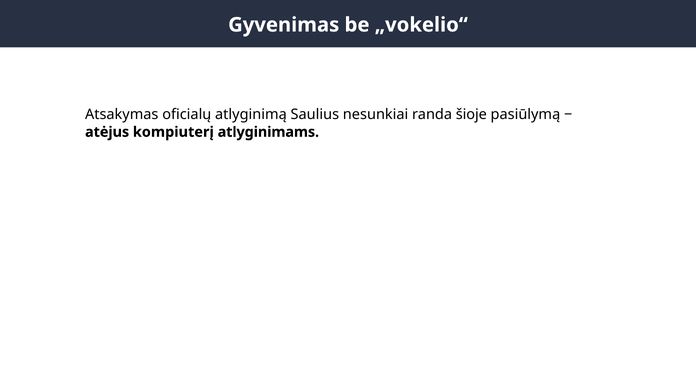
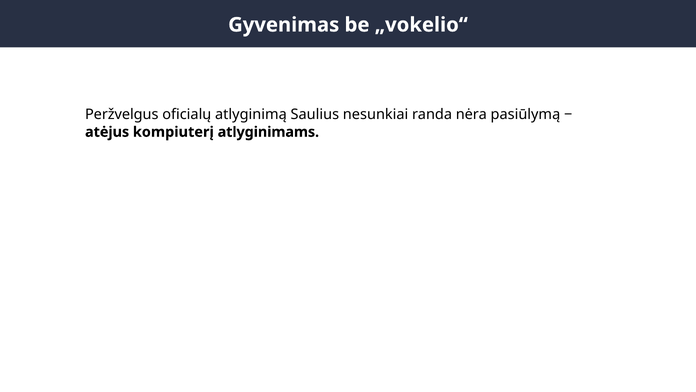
Atsakymas: Atsakymas -> Peržvelgus (122, 114)
šioje: šioje -> nėra (471, 114)
